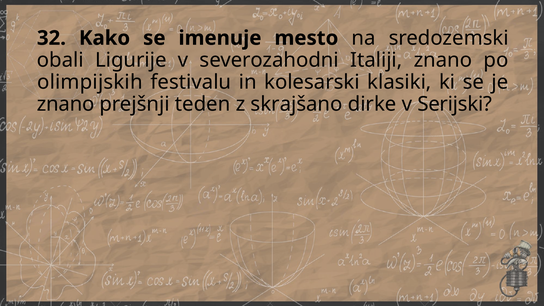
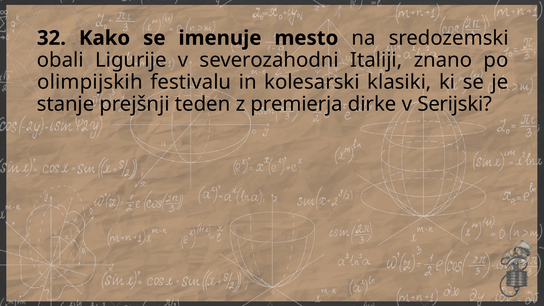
znano: znano -> stanje (66, 104)
skrajšano: skrajšano -> premierja (297, 104)
